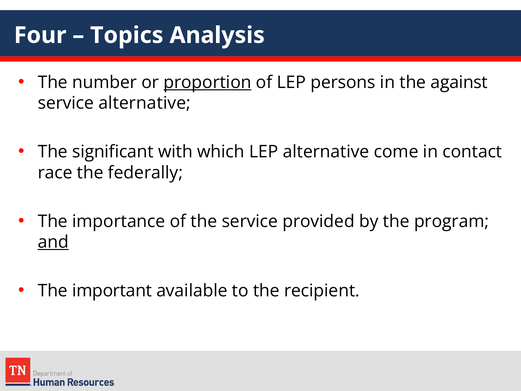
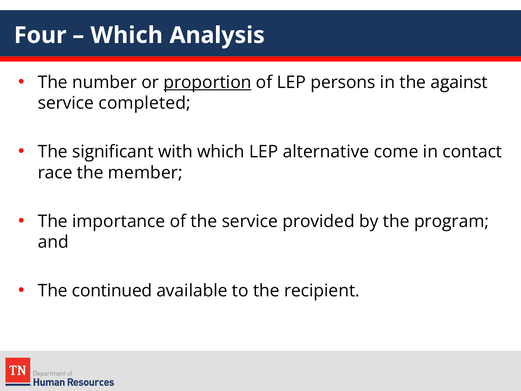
Topics: Topics -> Which (127, 35)
service alternative: alternative -> completed (145, 103)
federally: federally -> member (145, 173)
and underline: present -> none (53, 242)
important: important -> continued (112, 291)
